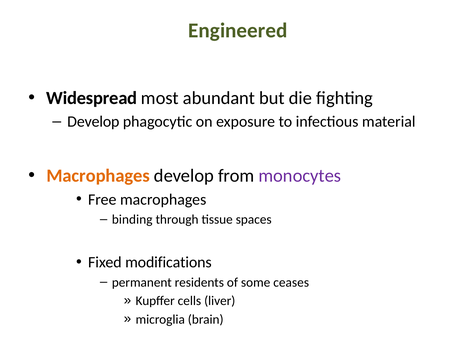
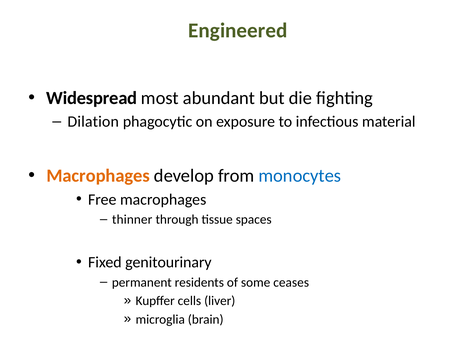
Develop: Develop -> Dilation (93, 122)
monocytes colour: purple -> blue (300, 176)
binding: binding -> thinner (132, 219)
modifications: modifications -> genitourinary (168, 262)
